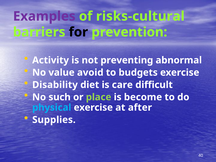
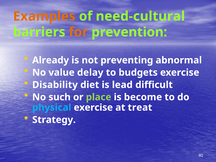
Examples colour: purple -> orange (44, 16)
risks-cultural: risks-cultural -> need-cultural (140, 16)
for colour: black -> orange (78, 32)
Activity: Activity -> Already (51, 60)
avoid: avoid -> delay (90, 73)
care: care -> lead (122, 85)
after: after -> treat (140, 107)
Supplies: Supplies -> Strategy (54, 120)
